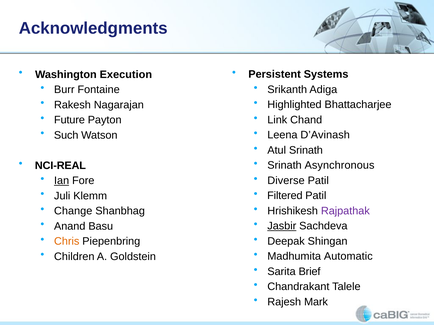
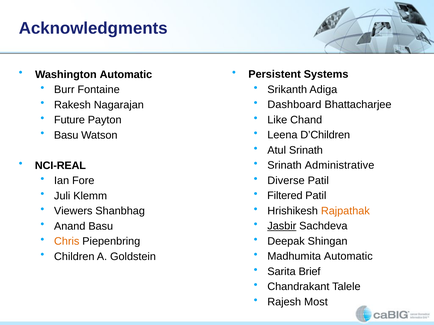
Washington Execution: Execution -> Automatic (126, 75)
Highlighted: Highlighted -> Dashboard (294, 105)
Link: Link -> Like (277, 120)
D’Avinash: D’Avinash -> D’Children (325, 135)
Such: Such -> Basu (66, 135)
Asynchronous: Asynchronous -> Administrative (340, 166)
Ian underline: present -> none (62, 181)
Rajpathak colour: purple -> orange (345, 211)
Change: Change -> Viewers (73, 211)
Mark: Mark -> Most (316, 302)
